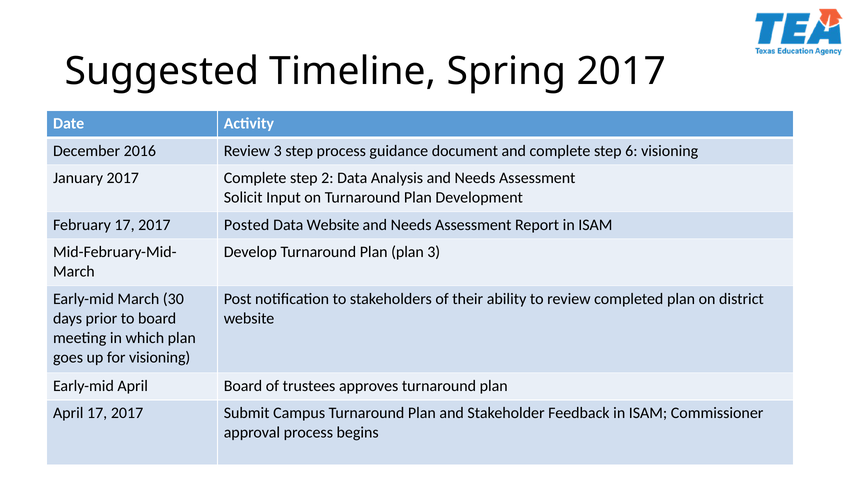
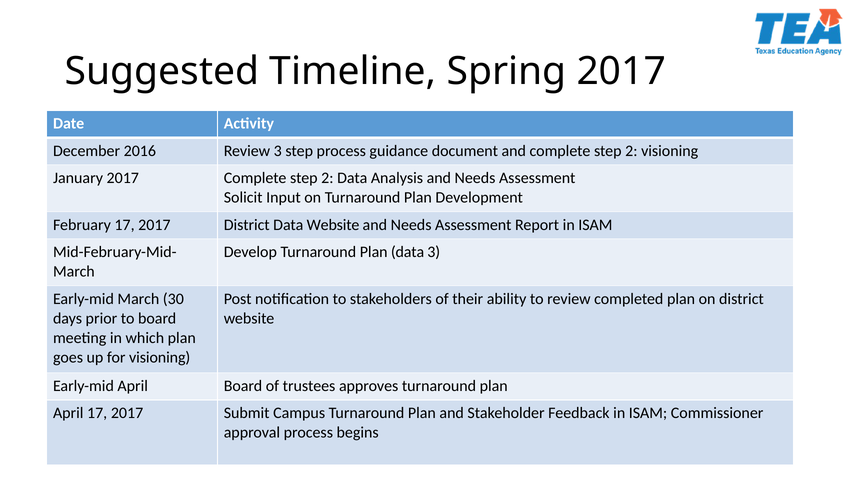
and complete step 6: 6 -> 2 (631, 151)
2017 Posted: Posted -> District (247, 225)
Plan plan: plan -> data (408, 252)
